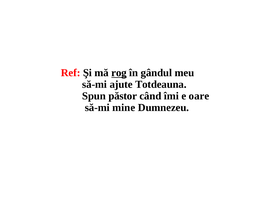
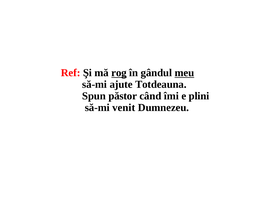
meu underline: none -> present (184, 73)
oare: oare -> plini (199, 96)
mine: mine -> venit (124, 107)
